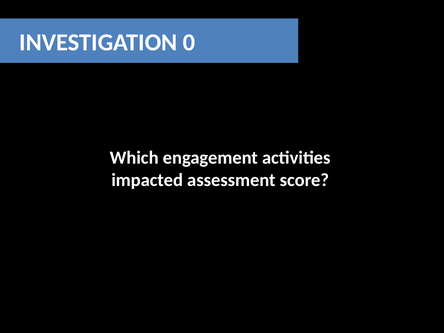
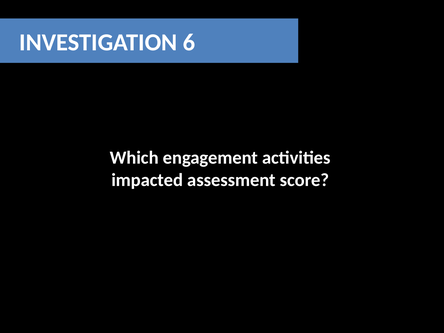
0: 0 -> 6 (189, 42)
